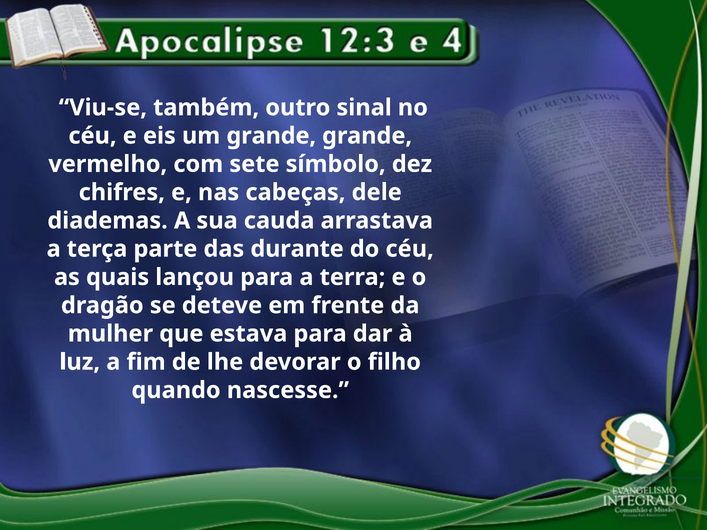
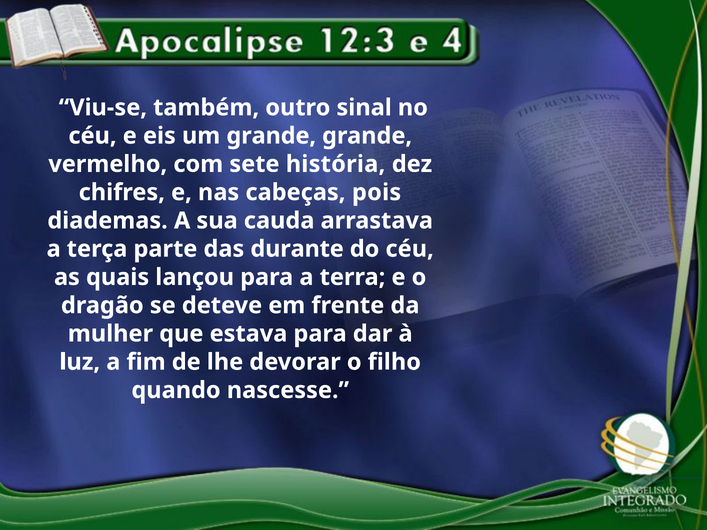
símbolo: símbolo -> história (336, 164)
dele: dele -> pois (377, 192)
